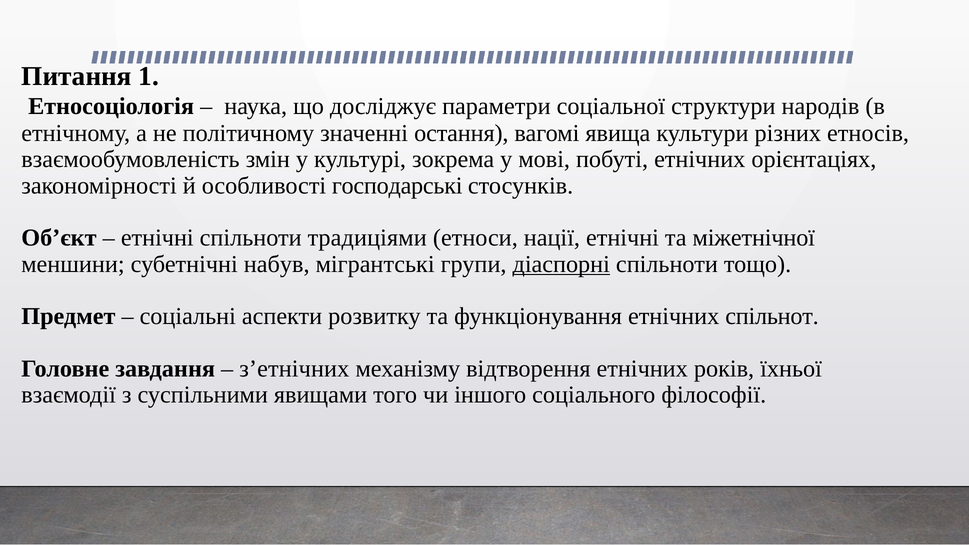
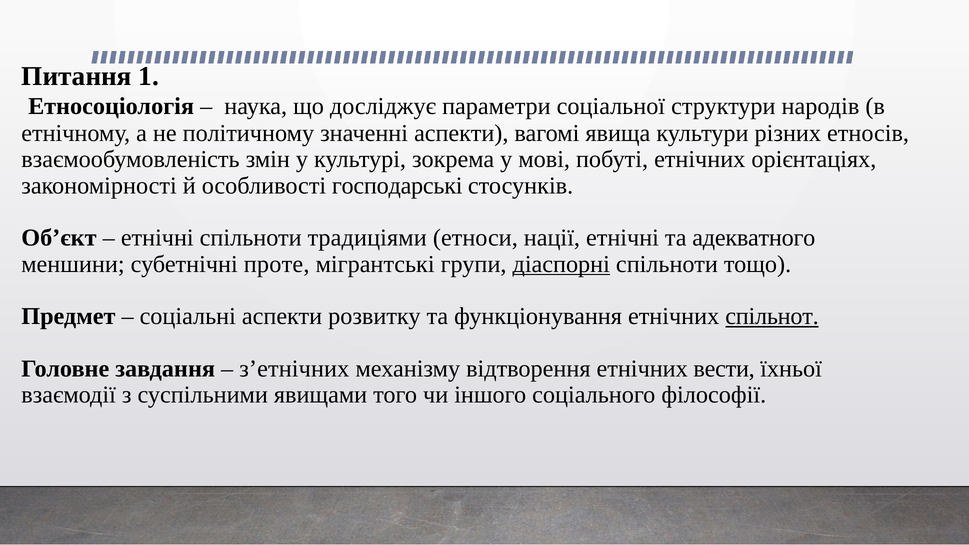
значенні остання: остання -> аспекти (461, 133)
міжетнічної: міжетнічної -> адекватного (754, 238)
набув: набув -> проте (277, 264)
спільнот underline: none -> present (772, 316)
років: років -> вести (724, 369)
